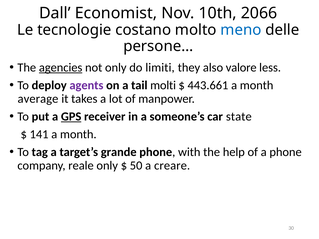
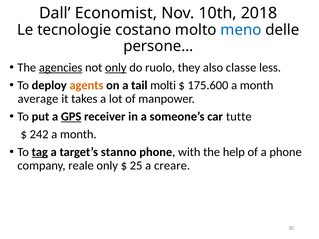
2066: 2066 -> 2018 (259, 13)
only underline: none -> present (116, 68)
limiti: limiti -> ruolo (160, 68)
valore: valore -> classe (241, 68)
agents colour: purple -> orange (86, 85)
443.661: 443.661 -> 175.600 (208, 85)
state: state -> tutte (239, 117)
141: 141 -> 242 (39, 134)
tag underline: none -> present (40, 152)
grande: grande -> stanno (119, 152)
50: 50 -> 25 (136, 166)
